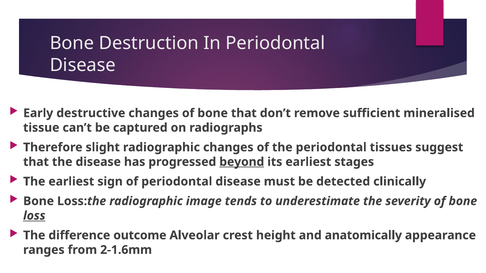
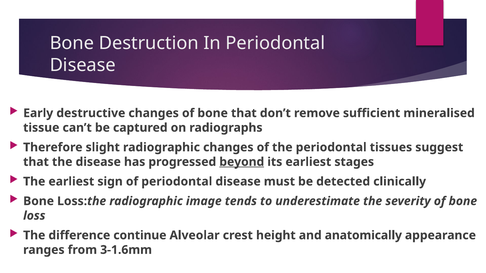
loss underline: present -> none (34, 216)
outcome: outcome -> continue (140, 236)
2-1.6mm: 2-1.6mm -> 3-1.6mm (126, 250)
